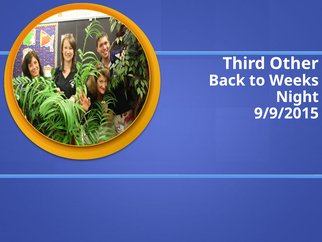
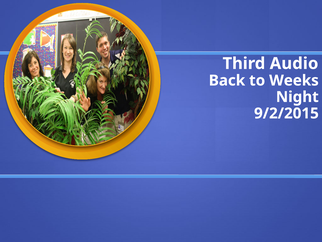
Other: Other -> Audio (294, 63)
9/9/2015: 9/9/2015 -> 9/2/2015 (286, 113)
